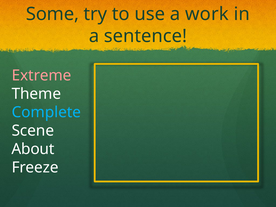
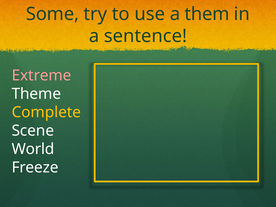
work: work -> them (207, 14)
Complete colour: light blue -> yellow (46, 112)
About: About -> World (33, 149)
